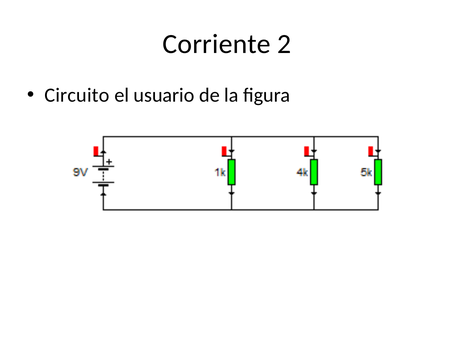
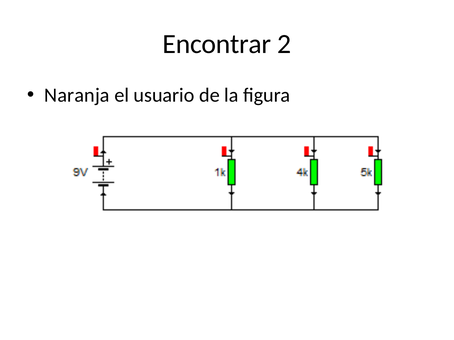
Corriente: Corriente -> Encontrar (217, 44)
Circuito: Circuito -> Naranja (77, 95)
